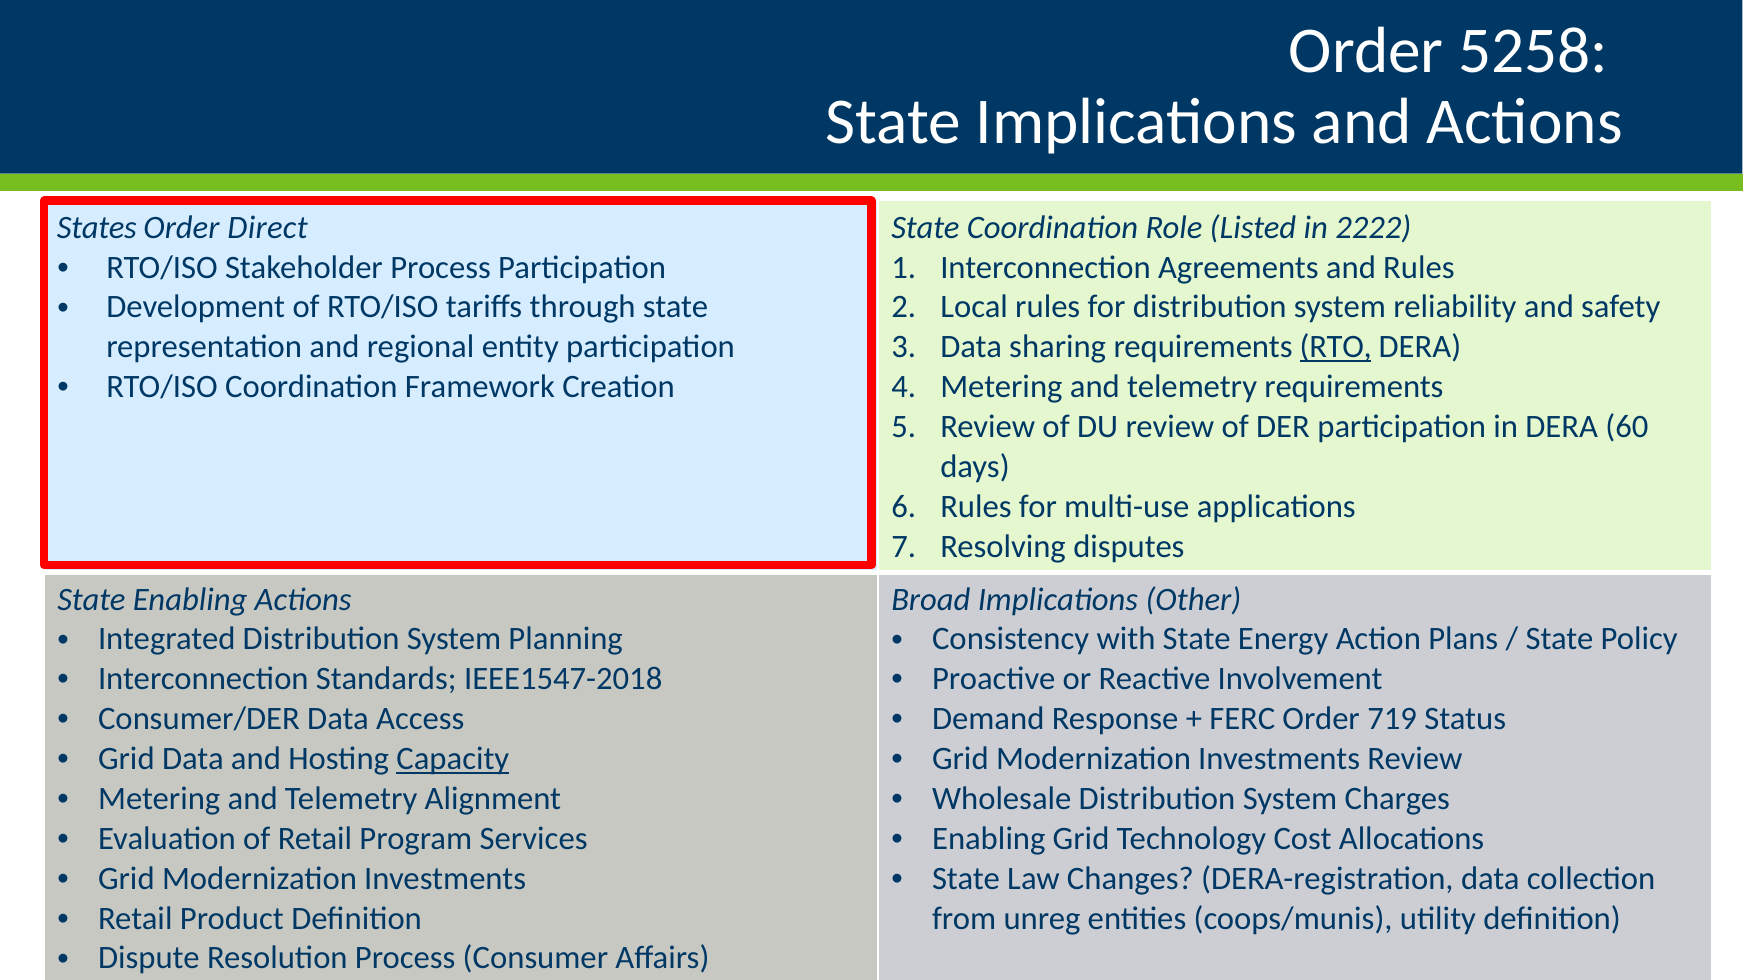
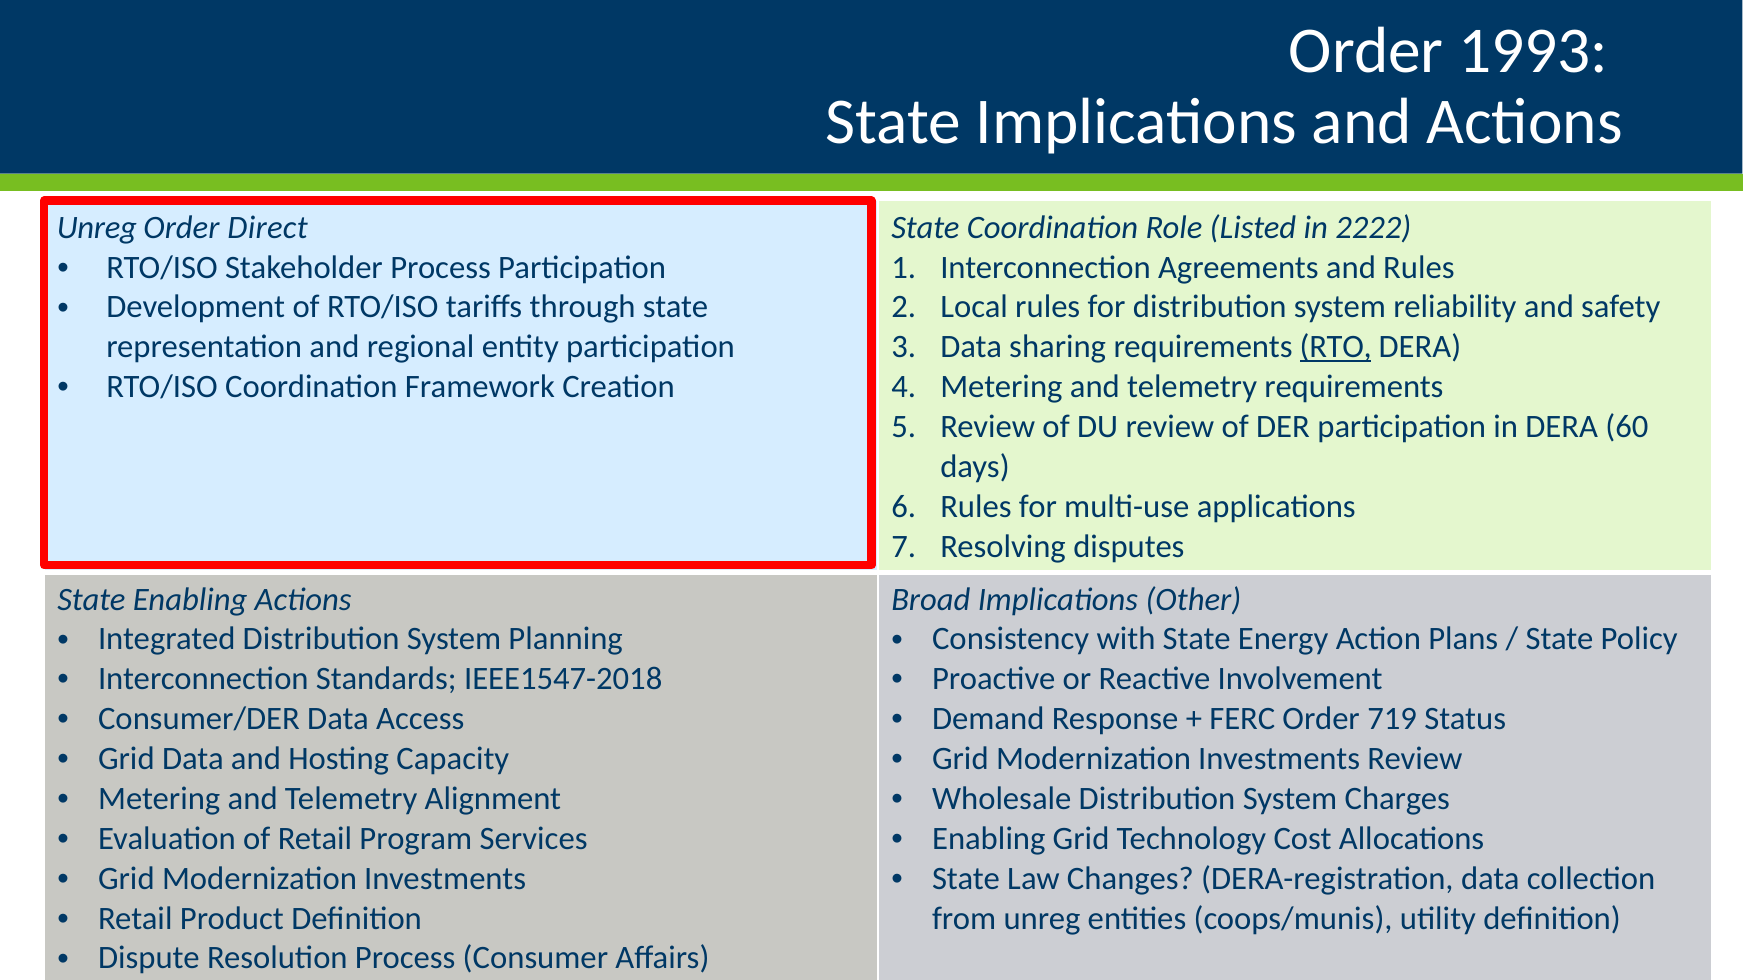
5258: 5258 -> 1993 (1533, 51)
States: States -> Unreg (97, 228)
Capacity underline: present -> none (453, 759)
